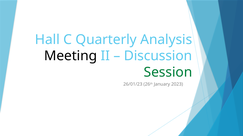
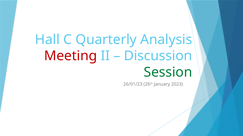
Meeting colour: black -> red (71, 56)
